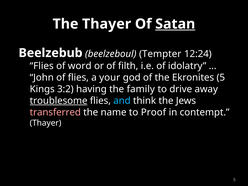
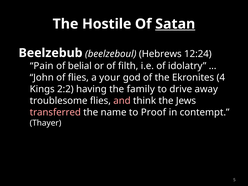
The Thayer: Thayer -> Hostile (107, 24)
Tempter: Tempter -> Hebrews (160, 54)
Flies: Flies -> Pain (42, 66)
word: word -> belial (80, 66)
Ekronites 5: 5 -> 4 (221, 78)
3:2: 3:2 -> 2:2 (65, 89)
troublesome underline: present -> none (59, 101)
and colour: light blue -> pink (122, 101)
